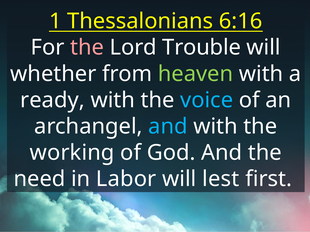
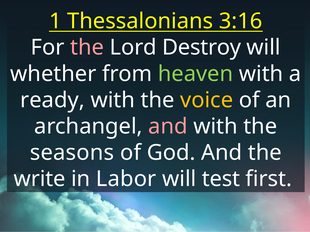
6:16: 6:16 -> 3:16 (241, 21)
Trouble: Trouble -> Destroy (202, 48)
voice colour: light blue -> yellow (207, 100)
and colour: light blue -> pink (168, 127)
working: working -> seasons (72, 153)
need: need -> write (40, 179)
lest: lest -> test (221, 179)
